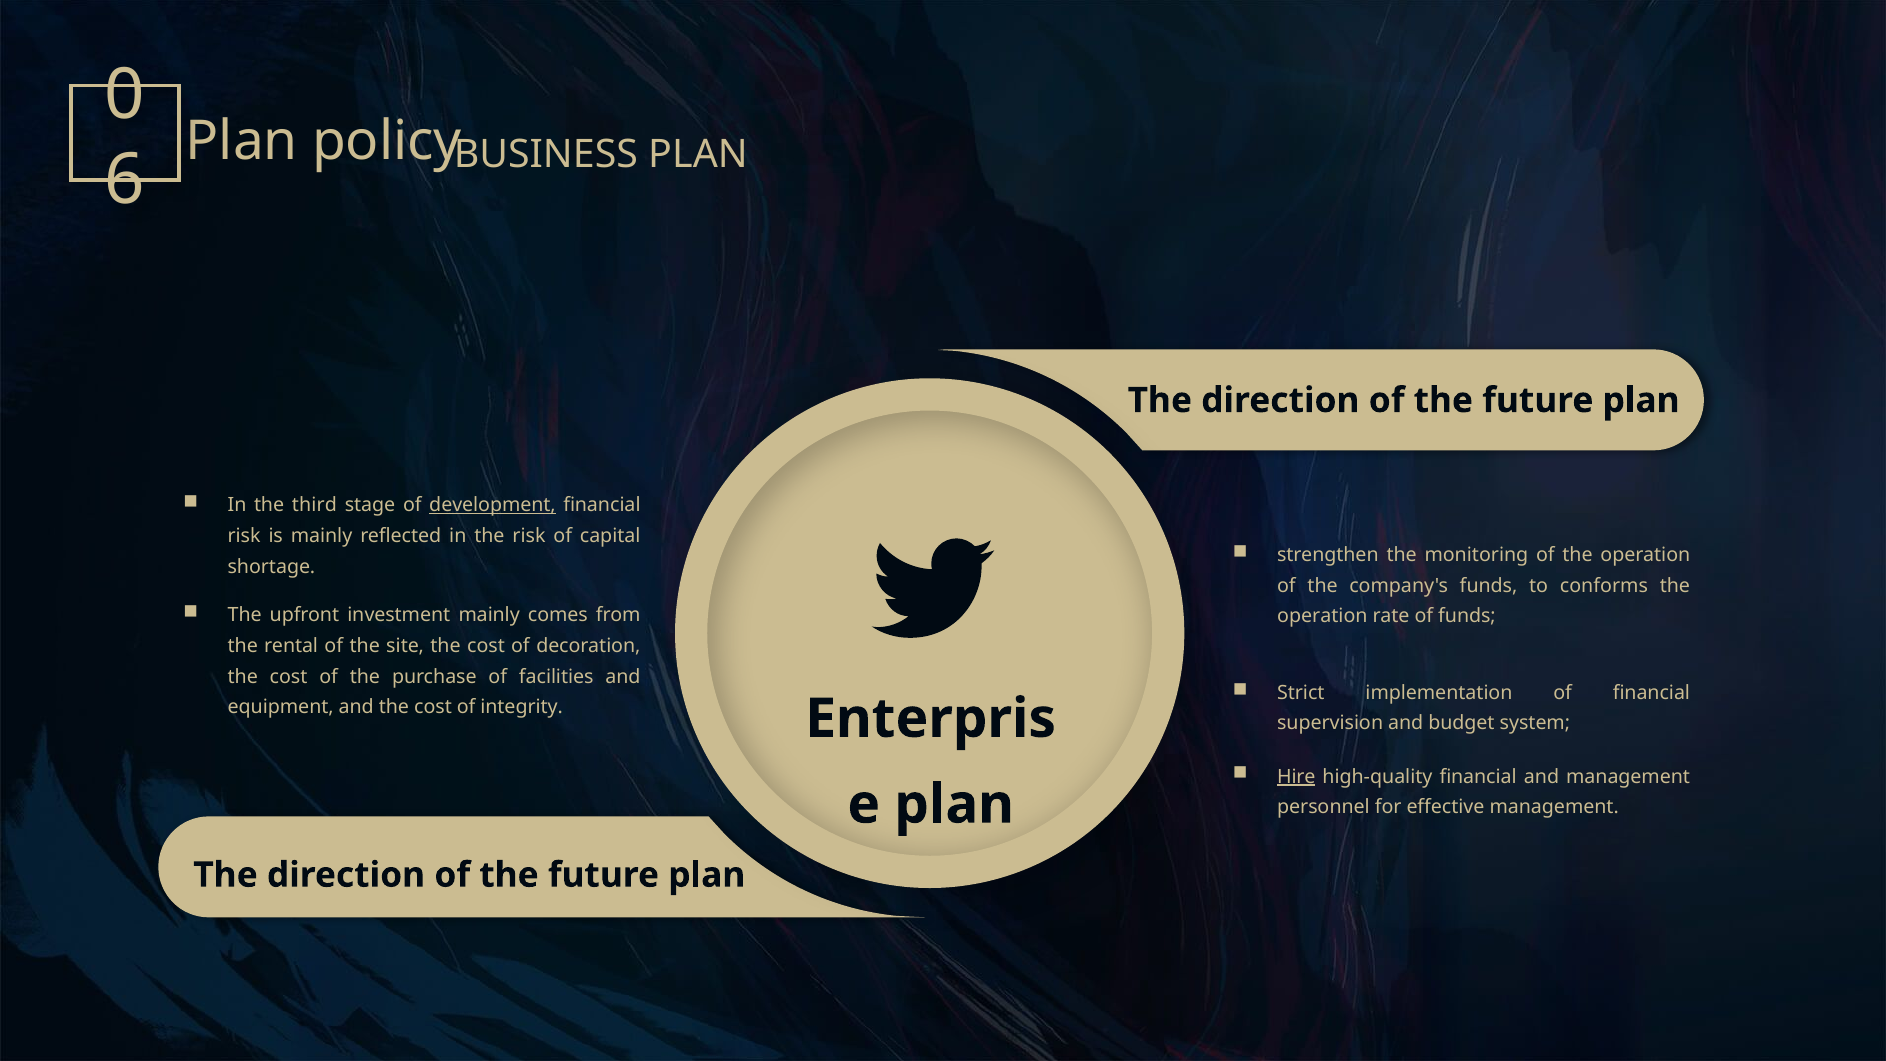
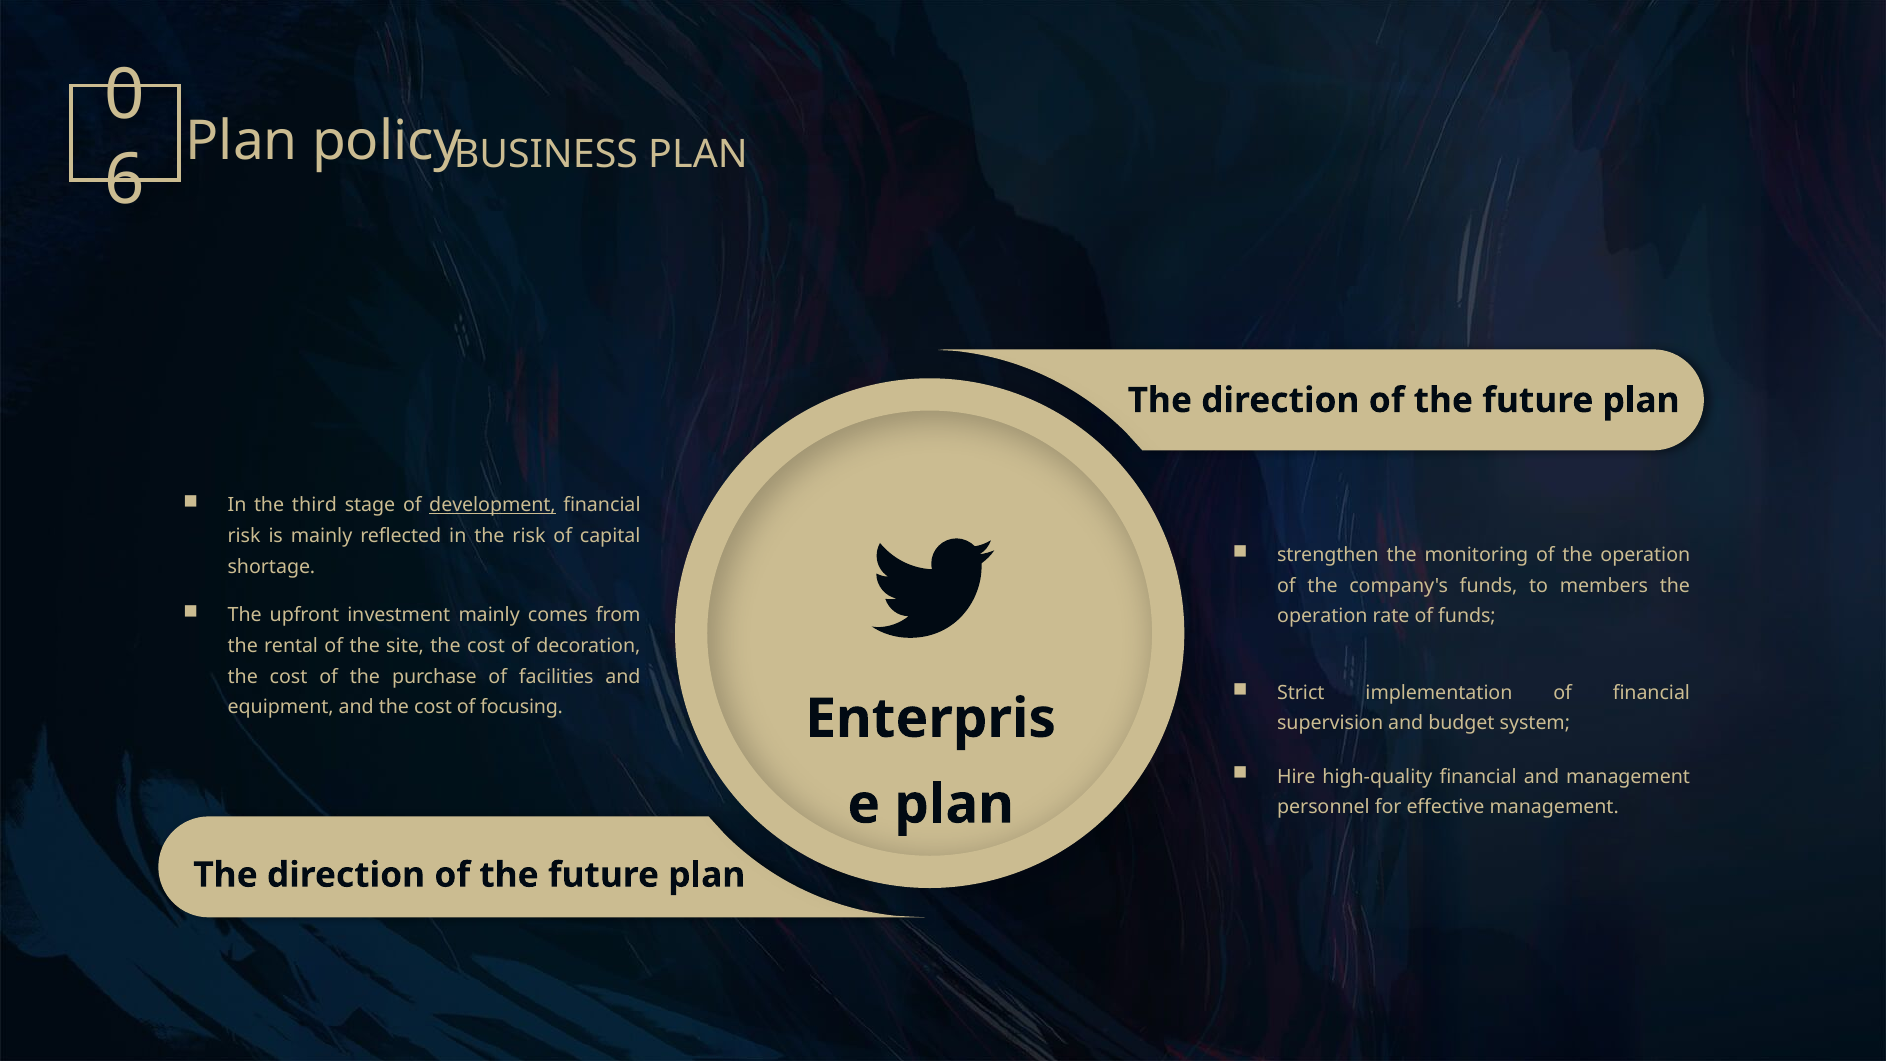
conforms: conforms -> members (1604, 586)
integrity: integrity -> focusing (522, 707)
Hire underline: present -> none (1296, 776)
